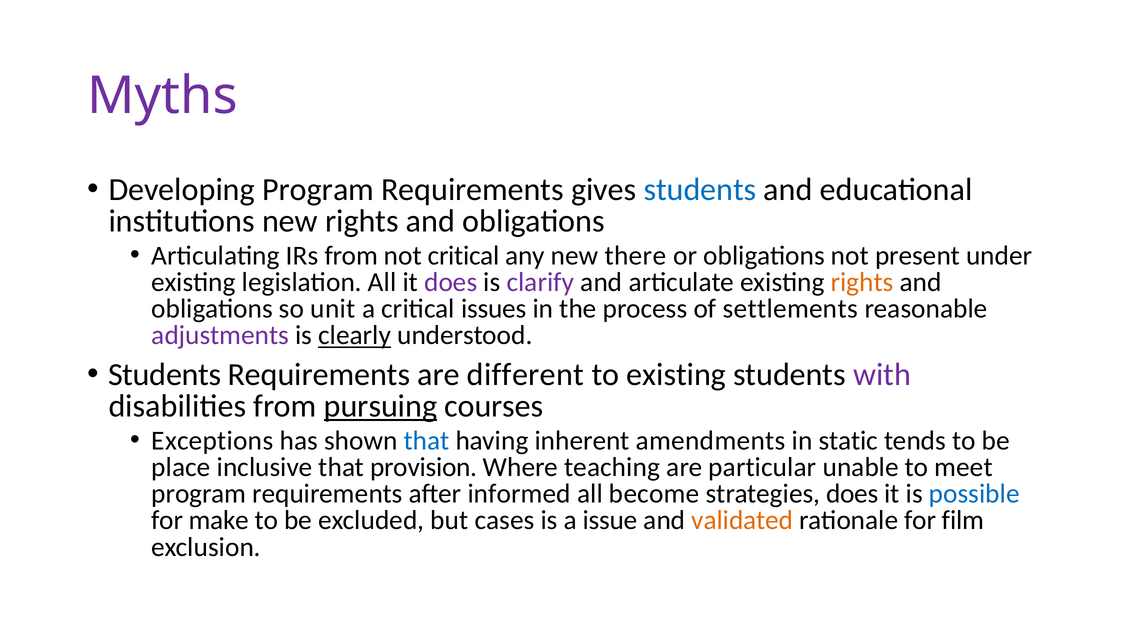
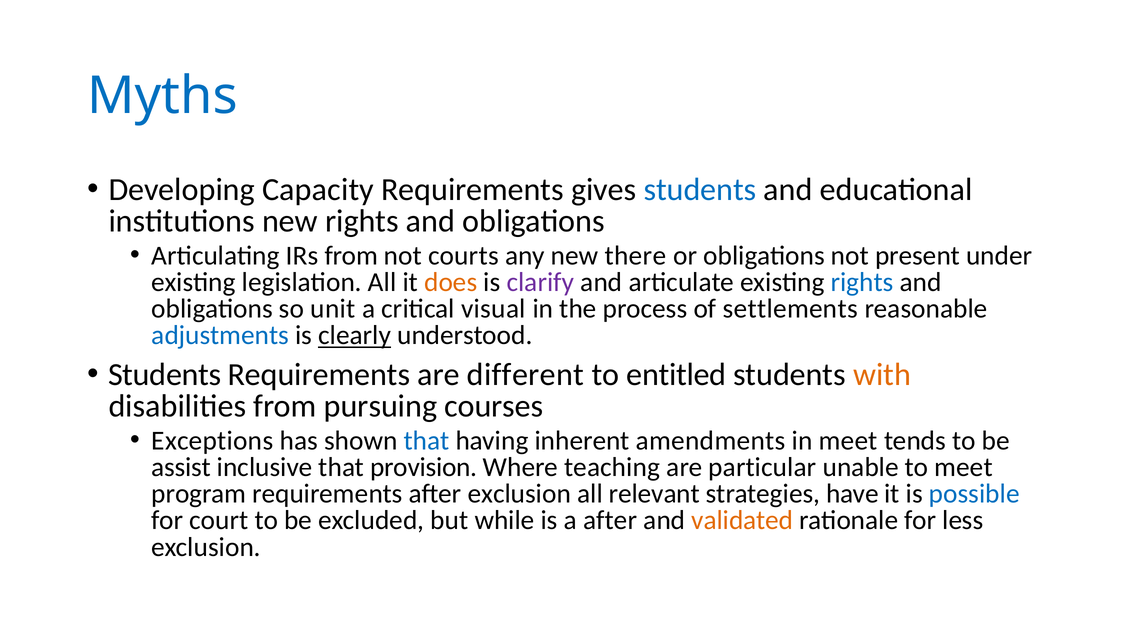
Myths colour: purple -> blue (162, 96)
Developing Program: Program -> Capacity (318, 190)
not critical: critical -> courts (463, 256)
does colour: purple -> orange (451, 282)
rights colour: orange -> blue (862, 282)
issues: issues -> visual (494, 309)
adjustments colour: purple -> blue (220, 335)
to existing: existing -> entitled (676, 375)
with colour: purple -> orange (882, 375)
pursuing underline: present -> none (380, 406)
in static: static -> meet (848, 441)
place: place -> assist (181, 467)
after informed: informed -> exclusion (519, 494)
become: become -> relevant (654, 494)
strategies does: does -> have (852, 494)
make: make -> court (219, 520)
cases: cases -> while (505, 520)
a issue: issue -> after (610, 520)
film: film -> less (963, 520)
